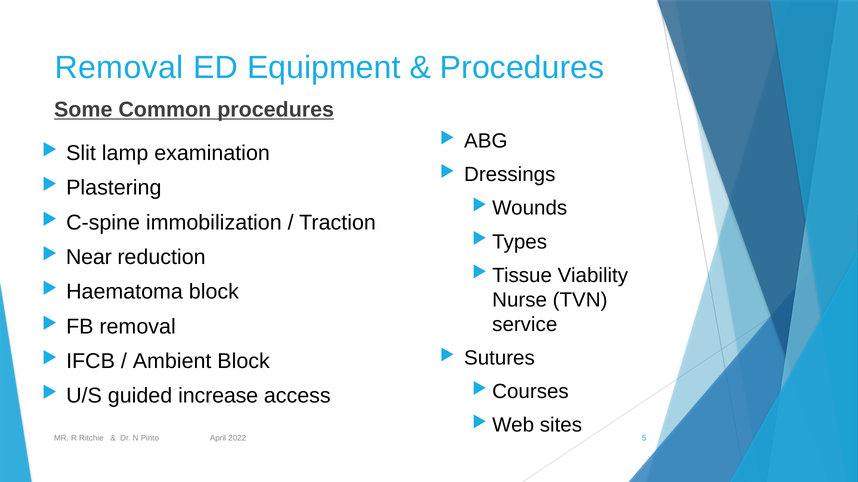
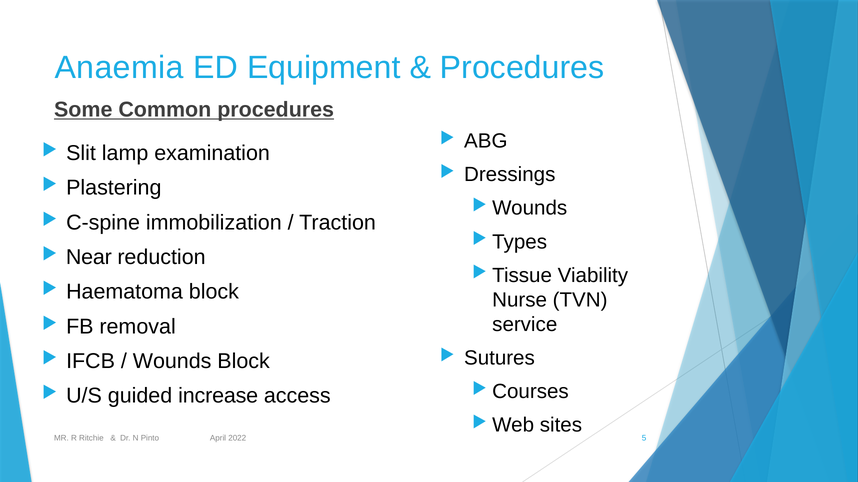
Removal: Removal -> Anaemia (119, 68)
Ambient: Ambient -> Wounds (172, 362)
